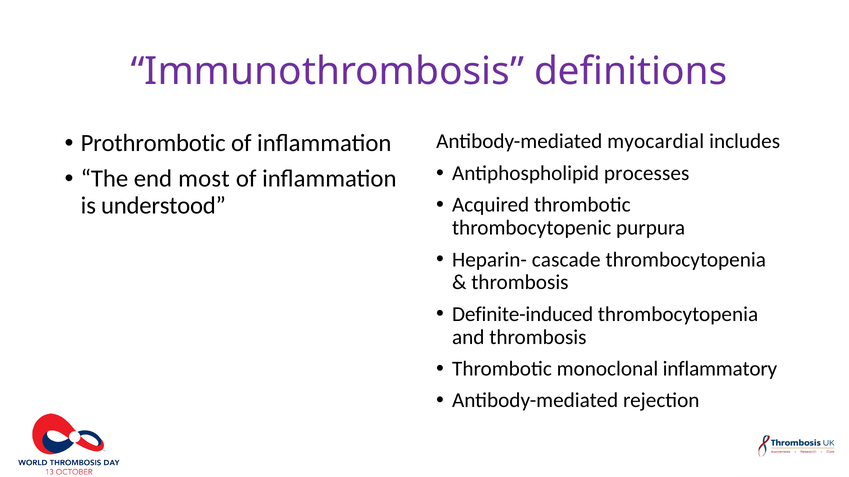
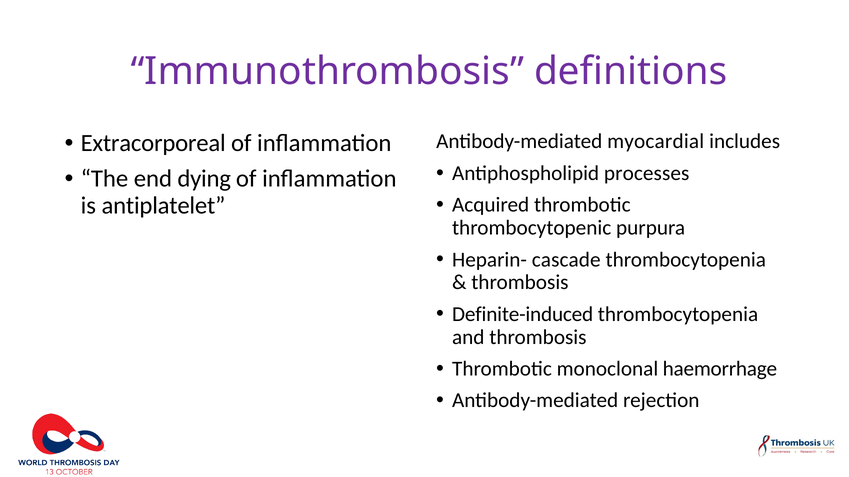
Prothrombotic: Prothrombotic -> Extracorporeal (153, 143)
most: most -> dying (204, 179)
understood: understood -> antiplatelet (163, 206)
inflammatory: inflammatory -> haemorrhage (720, 369)
